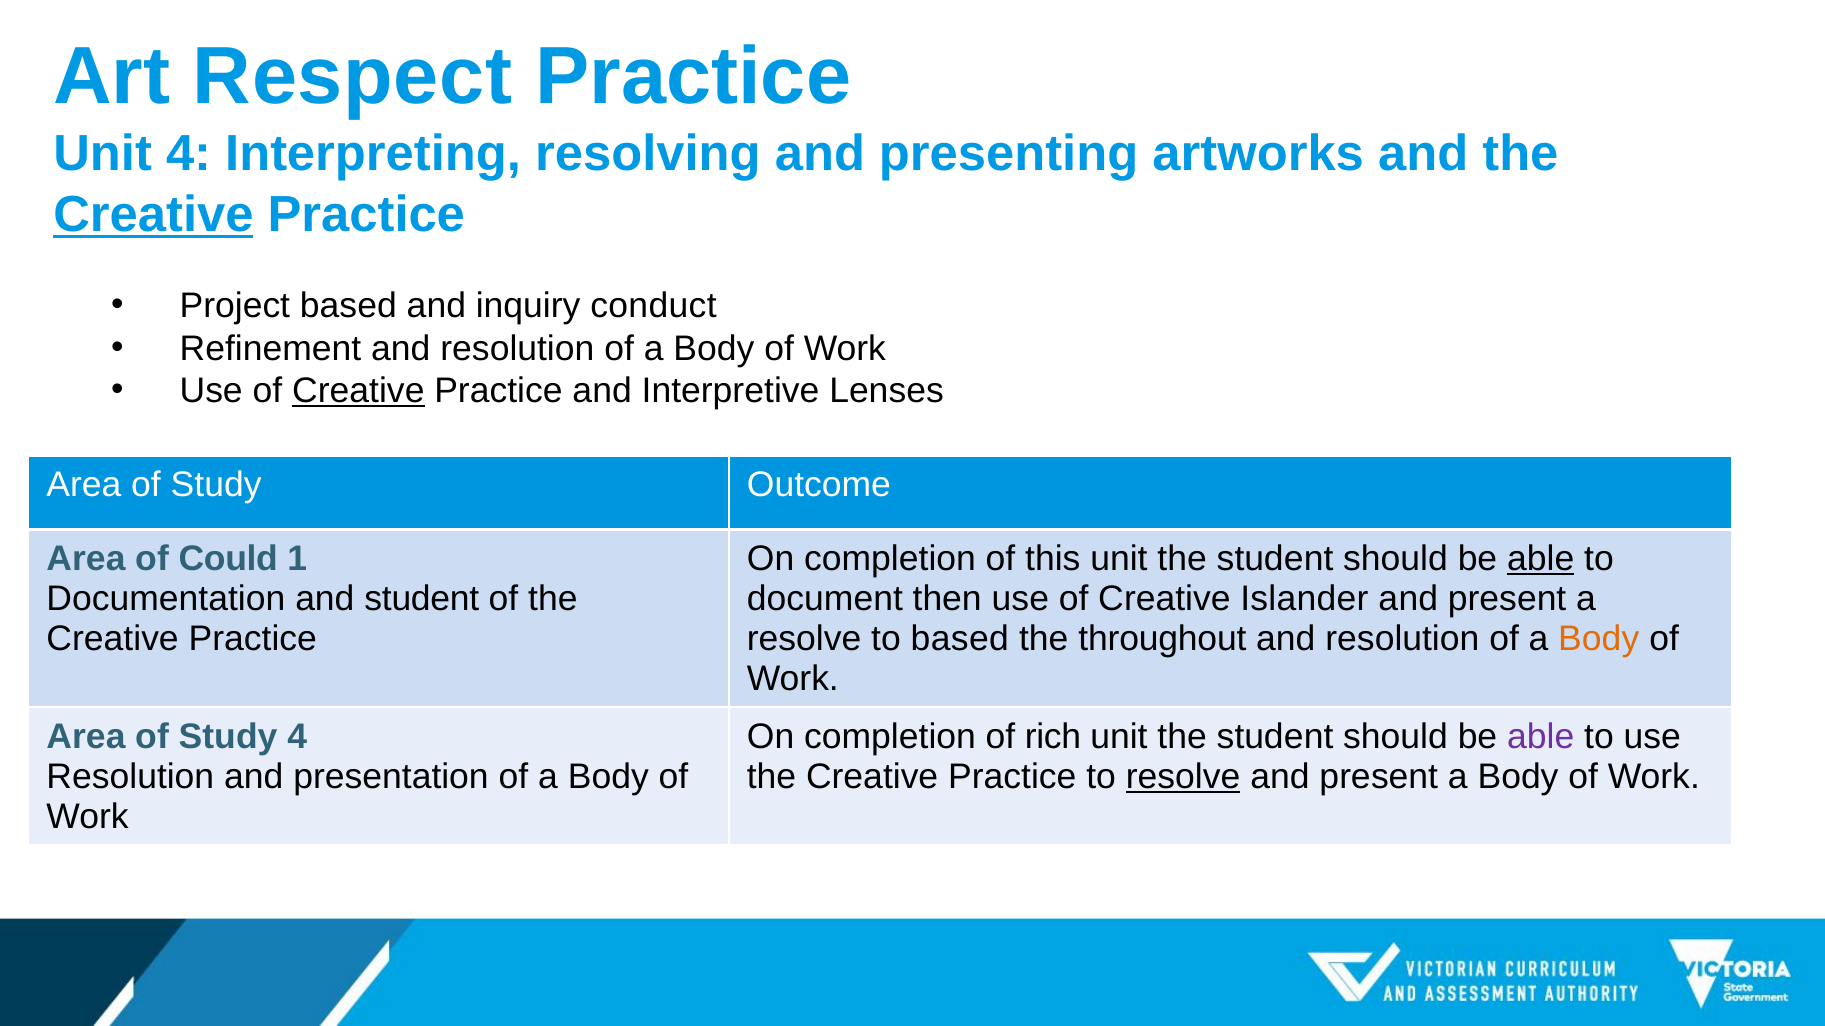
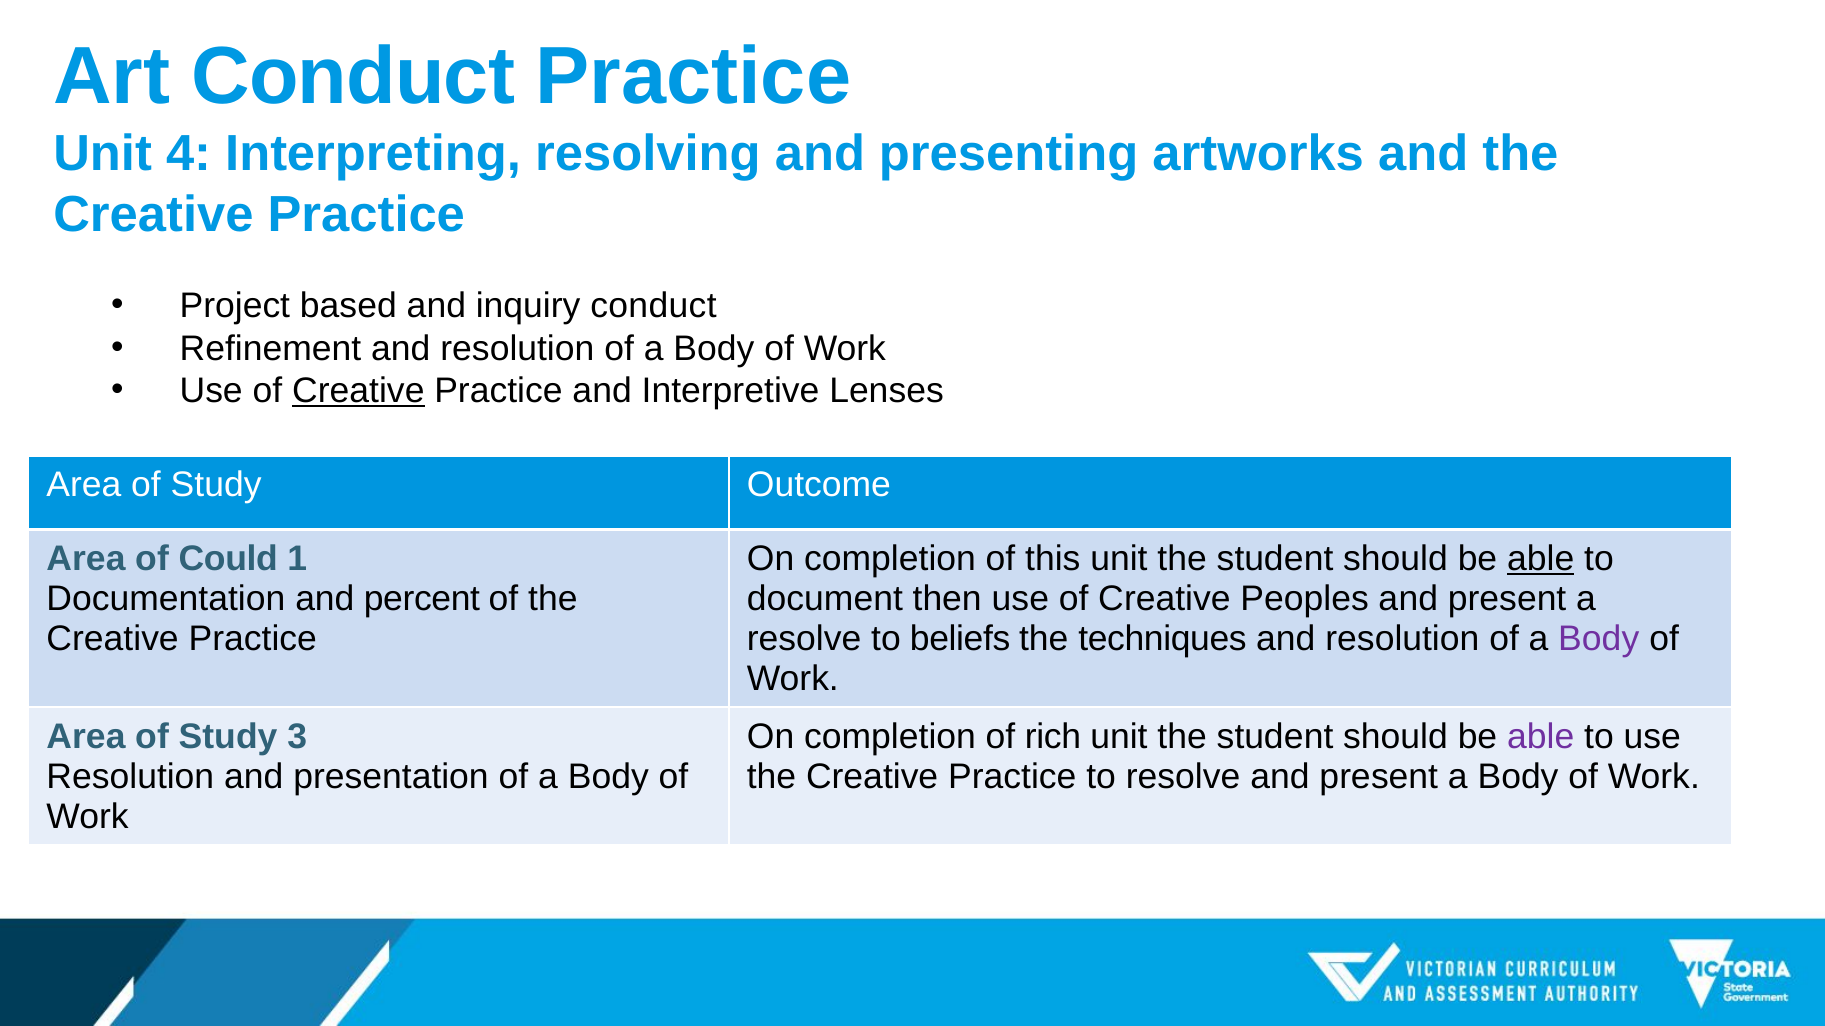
Art Respect: Respect -> Conduct (353, 77)
Creative underline: present -> none (153, 215)
and student: student -> percent (422, 599)
Islander: Islander -> Peoples (1305, 599)
to based: based -> beliefs (960, 639)
throughout: throughout -> techniques (1163, 639)
Body colour: orange -> purple (1599, 639)
Study 4: 4 -> 3 (297, 737)
resolve underline: present -> none (1183, 777)
